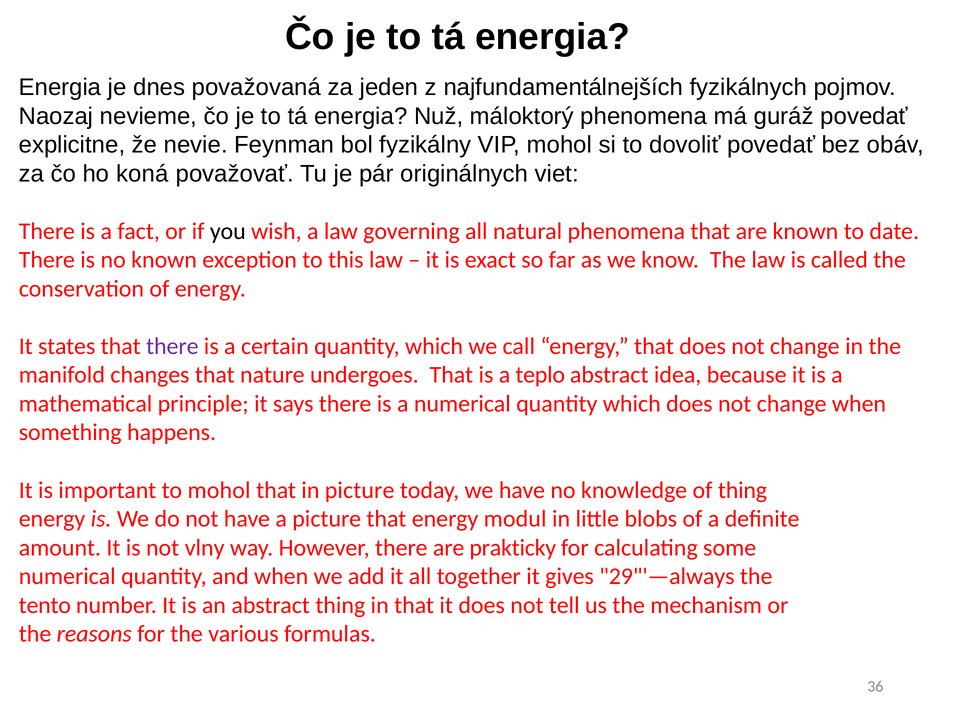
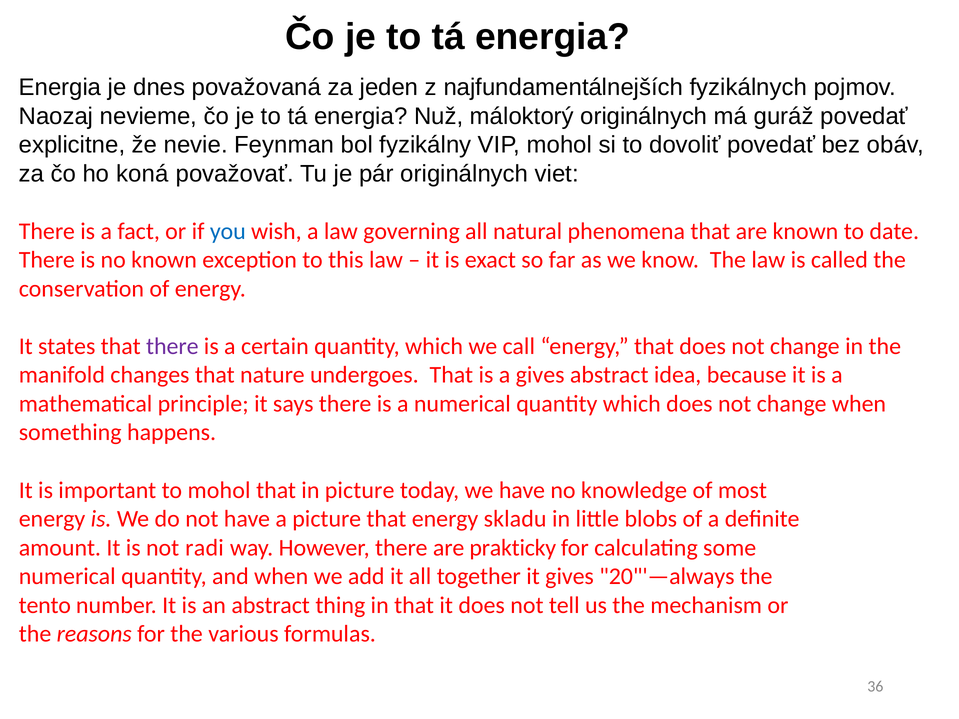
máloktorý phenomena: phenomena -> originálnych (644, 116)
you colour: black -> blue (228, 231)
a teplo: teplo -> gives (540, 375)
of thing: thing -> most (742, 490)
modul: modul -> skladu (515, 519)
vlny: vlny -> radi (205, 548)
29"'—always: 29"'—always -> 20"'—always (667, 577)
